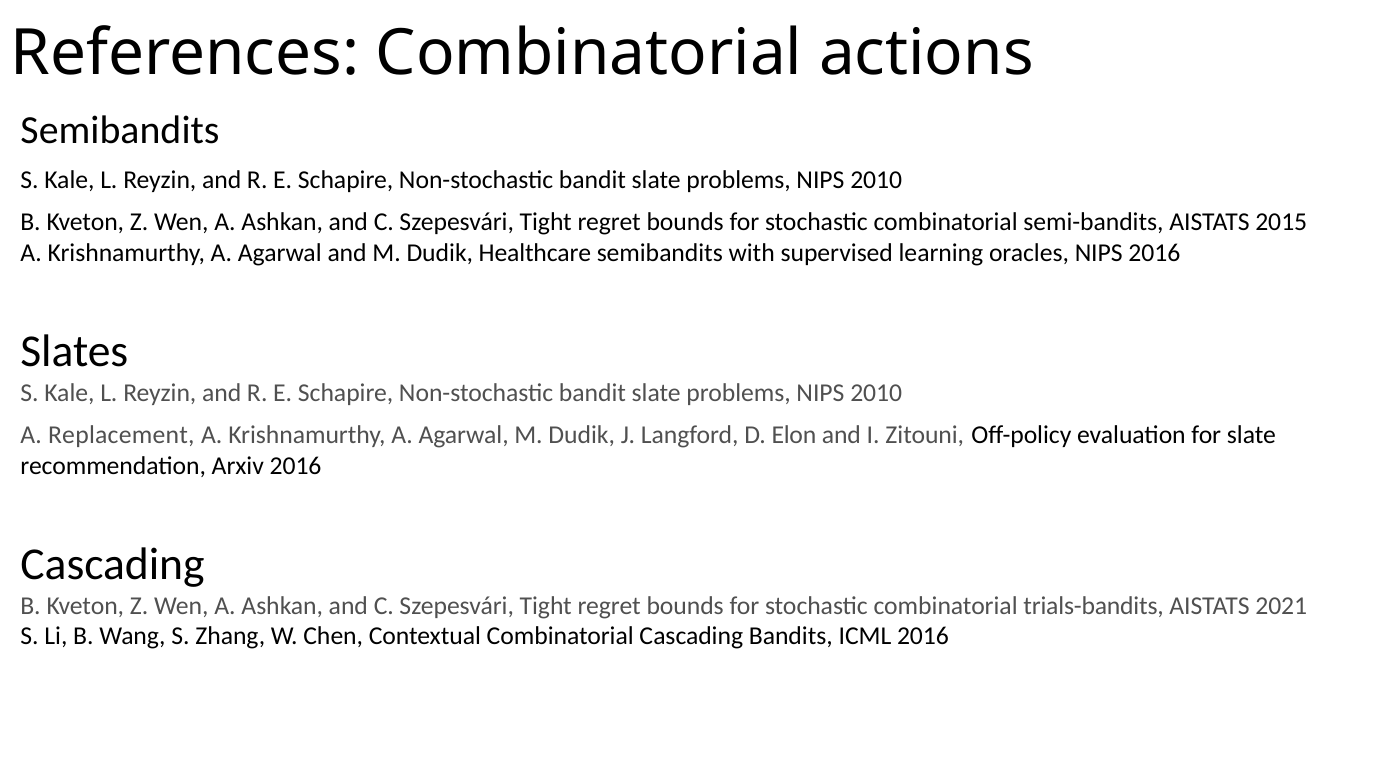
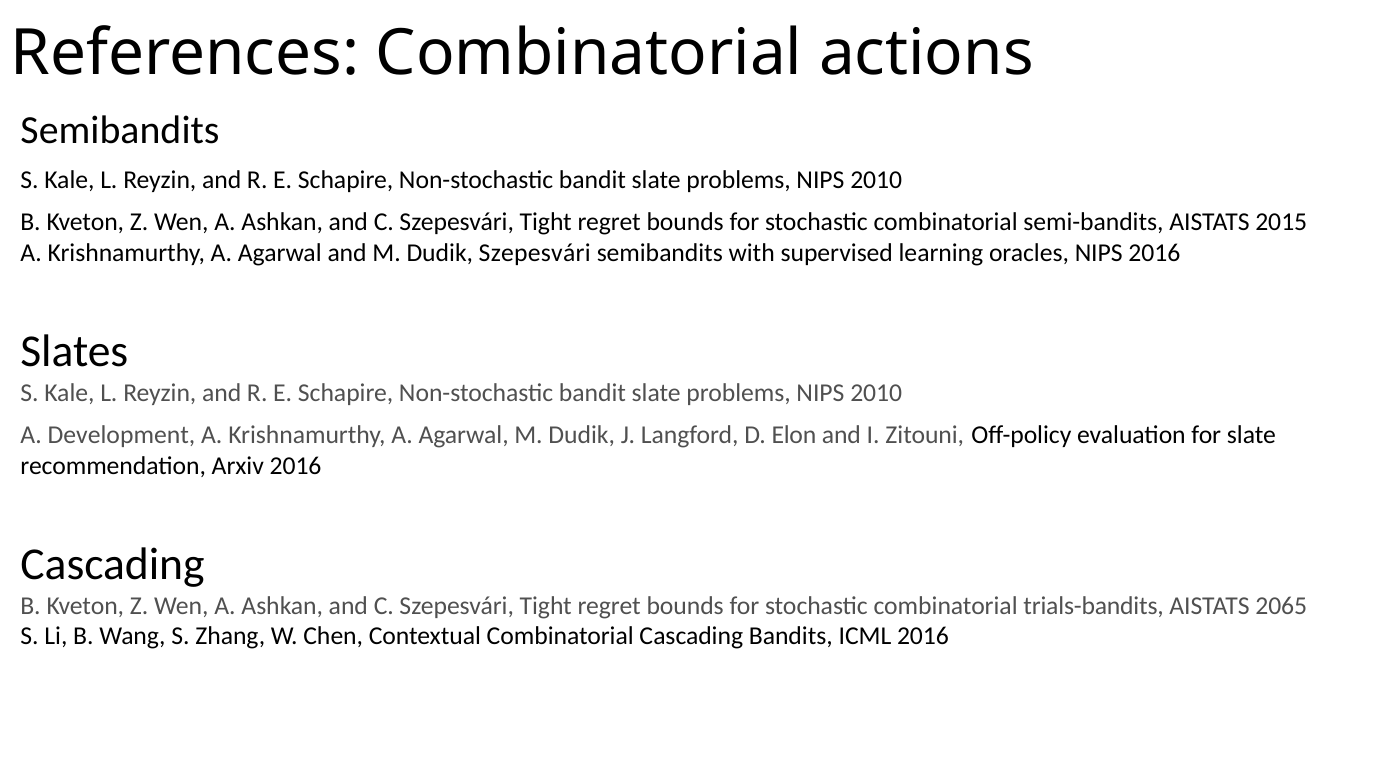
Dudik Healthcare: Healthcare -> Szepesvári (535, 253)
Replacement: Replacement -> Development (121, 435)
2021: 2021 -> 2065 (1281, 606)
